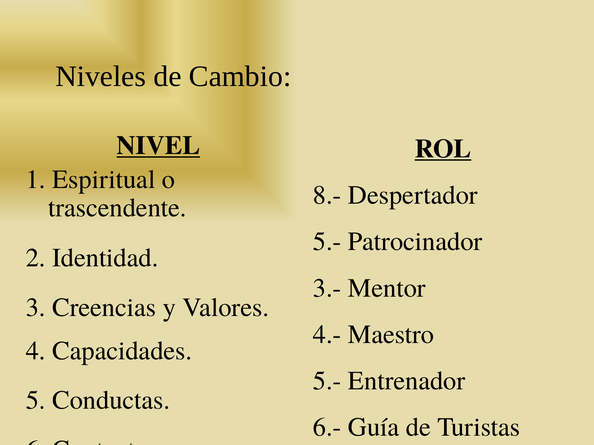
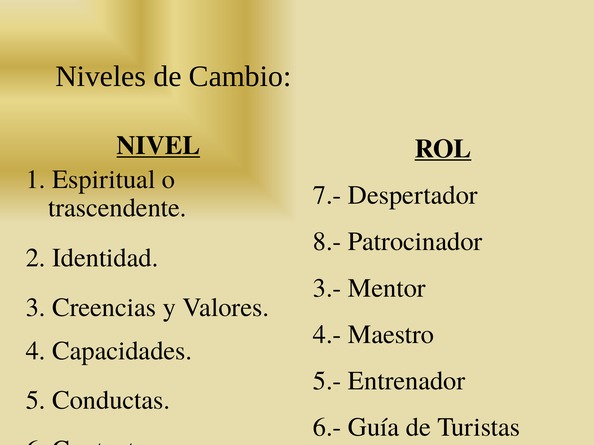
8.-: 8.- -> 7.- (327, 195)
5.-: 5.- -> 8.- (327, 242)
